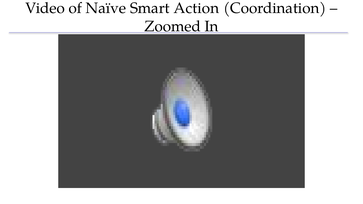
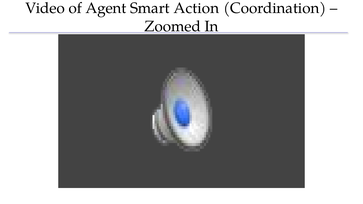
Naïve: Naïve -> Agent (106, 8)
